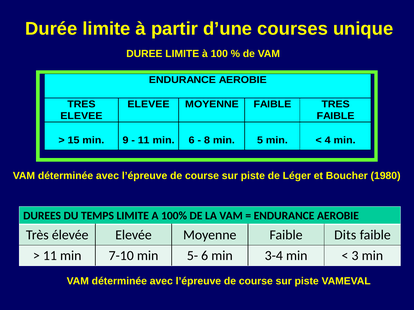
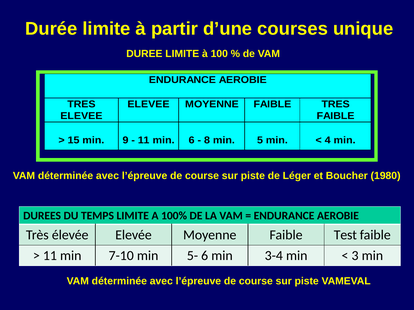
Dits: Dits -> Test (345, 235)
